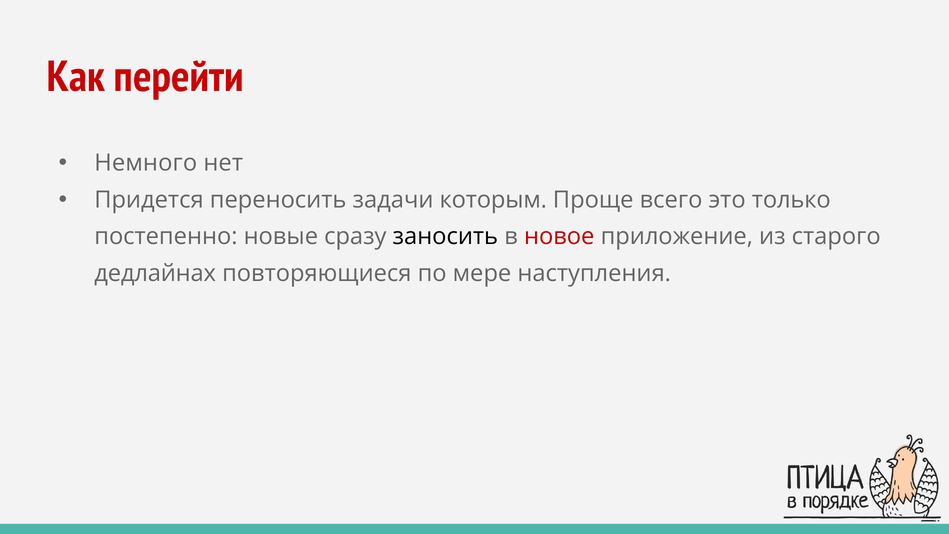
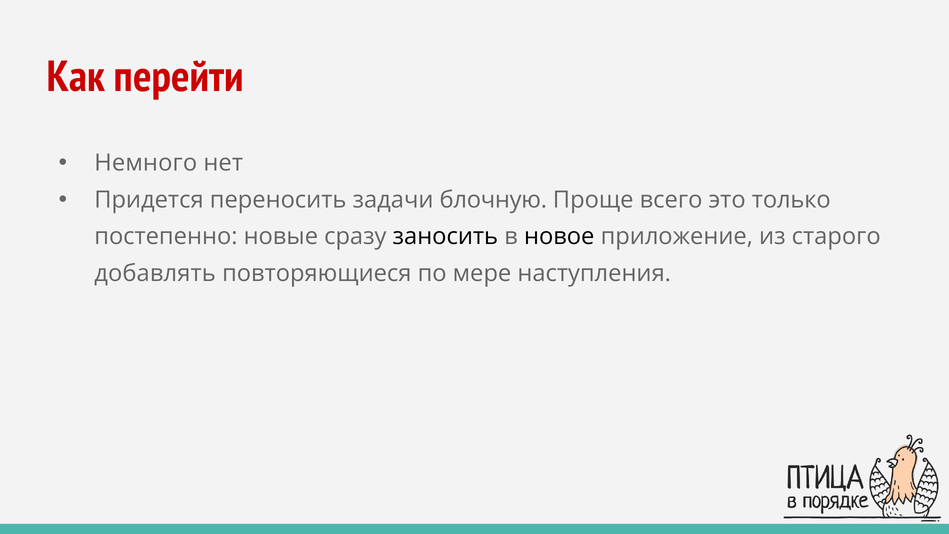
которым: которым -> блочную (493, 200)
новое colour: red -> black (559, 236)
дедлайнах: дедлайнах -> добавлять (155, 273)
